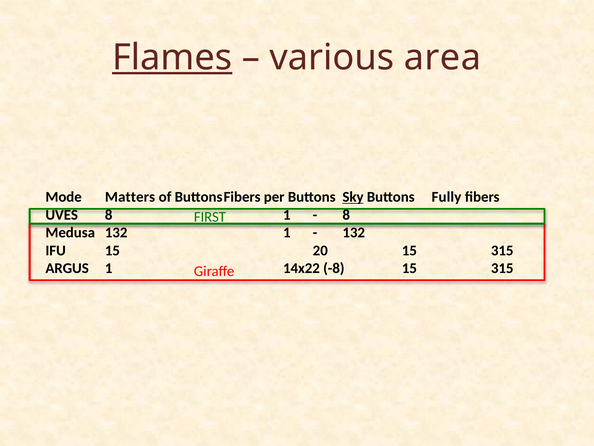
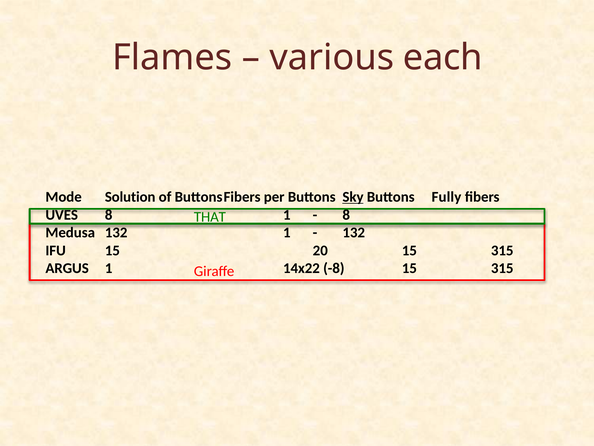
Flames underline: present -> none (172, 58)
area: area -> each (443, 58)
Matters: Matters -> Solution (130, 197)
FIRST: FIRST -> THAT (210, 217)
